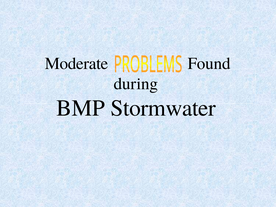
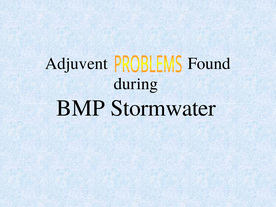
Moderate: Moderate -> Adjuvent (76, 64)
